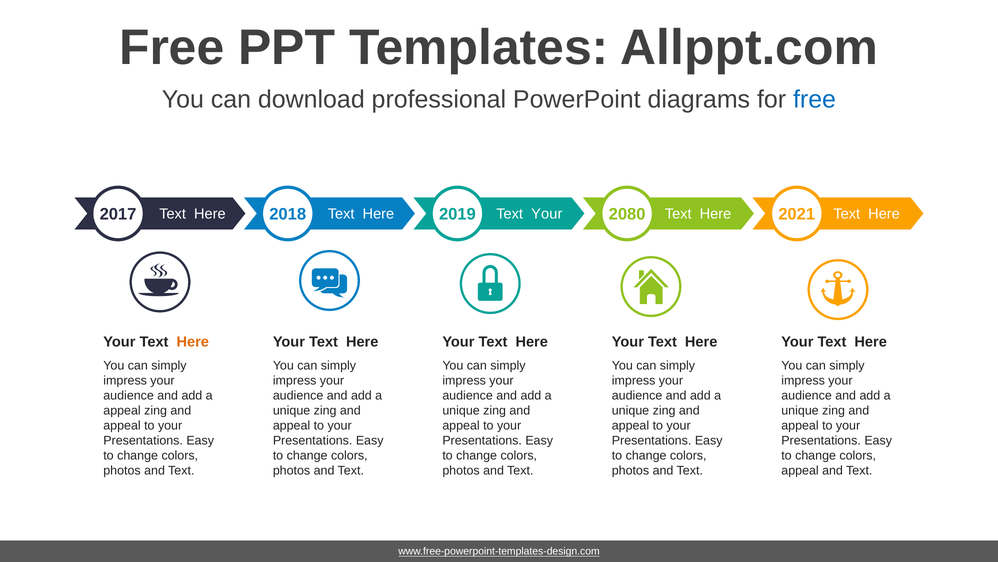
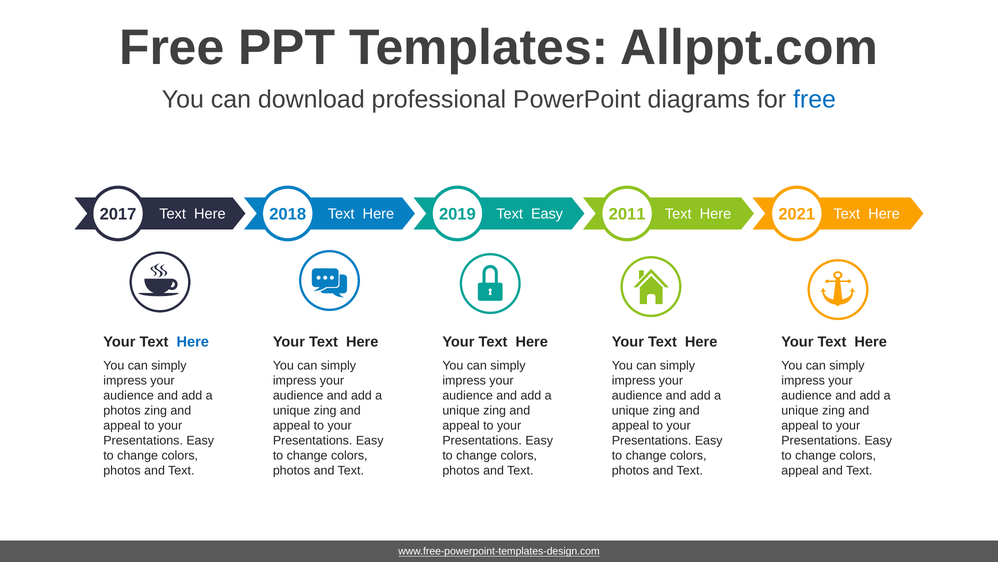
2080: 2080 -> 2011 (627, 214)
Here Text Your: Your -> Easy (547, 213)
Here colour: orange -> blue (193, 342)
appeal: appeal -> photos (122, 410)
